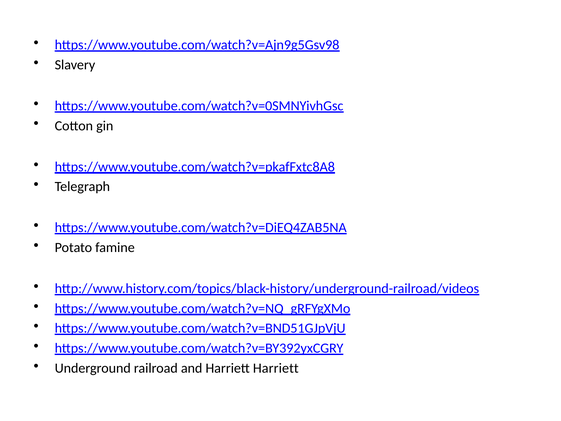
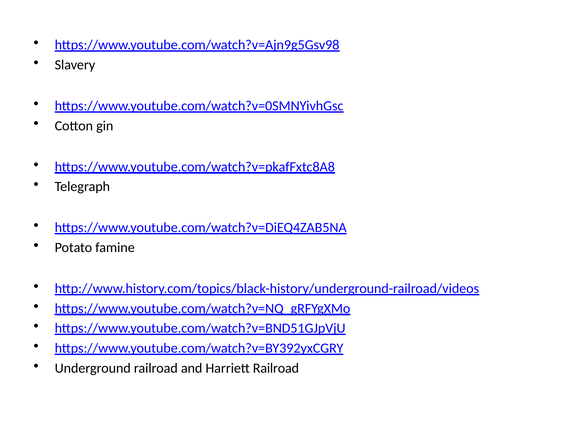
Harriett Harriett: Harriett -> Railroad (276, 368)
